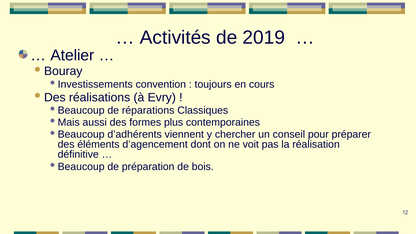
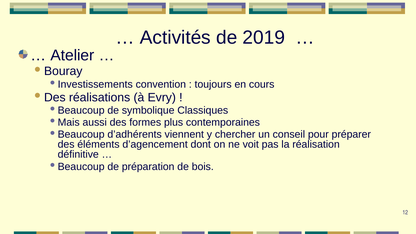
réparations: réparations -> symbolique (148, 110)
